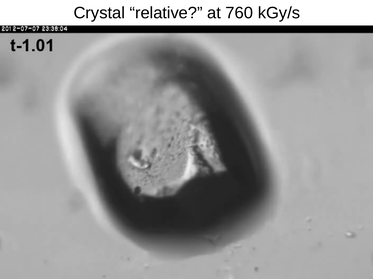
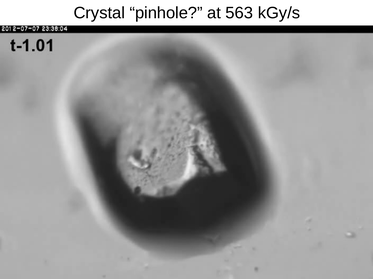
relative: relative -> pinhole (166, 13)
760: 760 -> 563 (239, 13)
